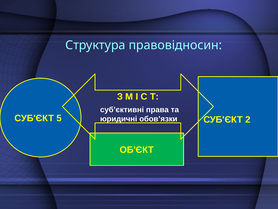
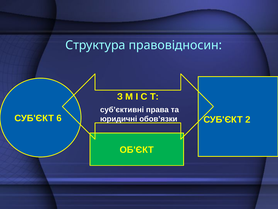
5: 5 -> 6 (59, 118)
